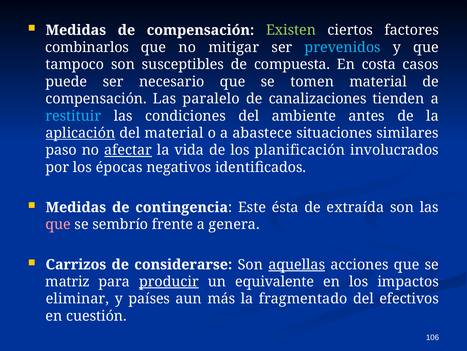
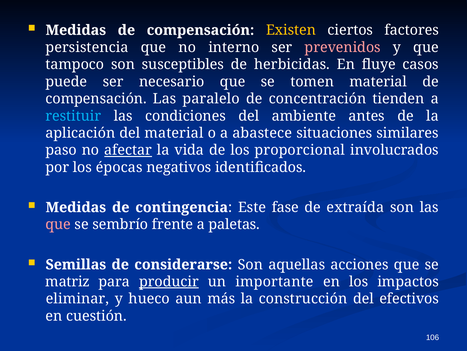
Existen colour: light green -> yellow (291, 30)
combinarlos: combinarlos -> persistencia (87, 47)
mitigar: mitigar -> interno (234, 47)
prevenidos colour: light blue -> pink (343, 47)
compuesta: compuesta -> herbicidas (292, 64)
costa: costa -> fluye (379, 64)
canalizaciones: canalizaciones -> concentración (318, 99)
aplicación underline: present -> none (80, 133)
planificación: planificación -> proporcional (300, 150)
ésta: ésta -> fase (285, 207)
genera: genera -> paletas (234, 224)
Carrizos: Carrizos -> Semillas (76, 264)
aquellas underline: present -> none (297, 264)
equivalente: equivalente -> importante (275, 281)
países: países -> hueco (149, 298)
fragmentado: fragmentado -> construcción (303, 298)
